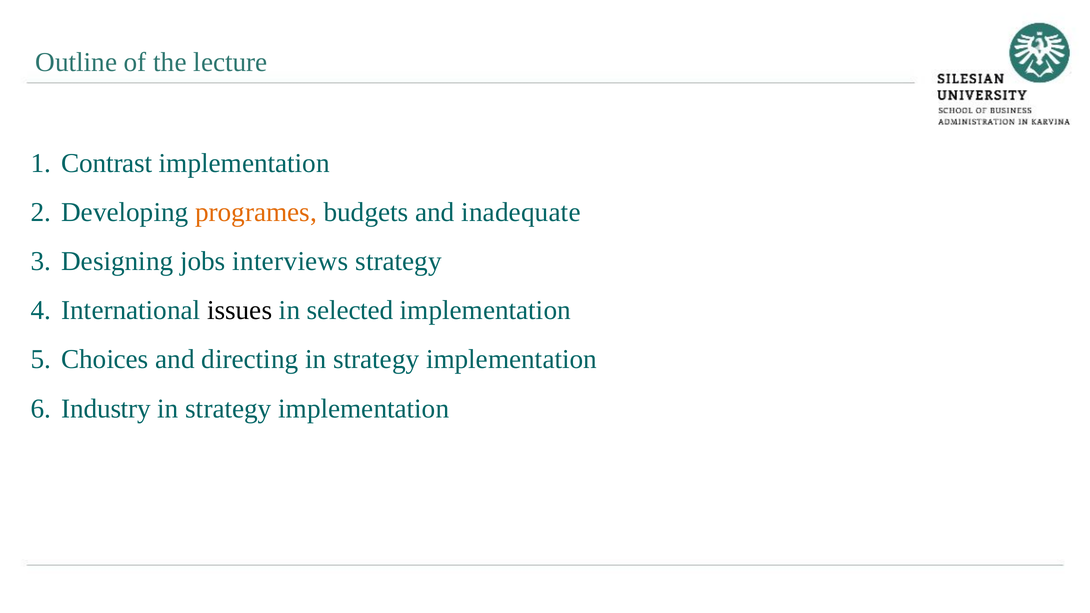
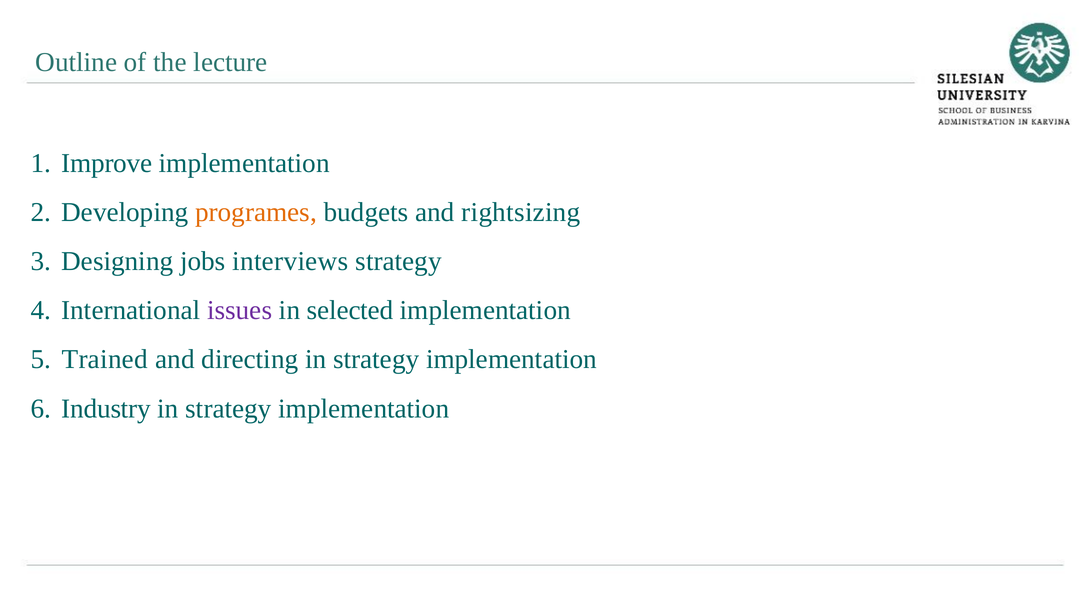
Contrast: Contrast -> Improve (107, 163)
inadequate: inadequate -> rightsizing (521, 212)
issues colour: black -> purple (240, 311)
Choices: Choices -> Trained (105, 360)
